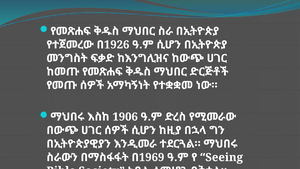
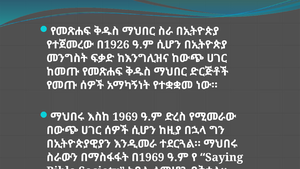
እስከ 1906: 1906 -> 1969 (125, 117)
Seeing: Seeing -> Saying (224, 157)
